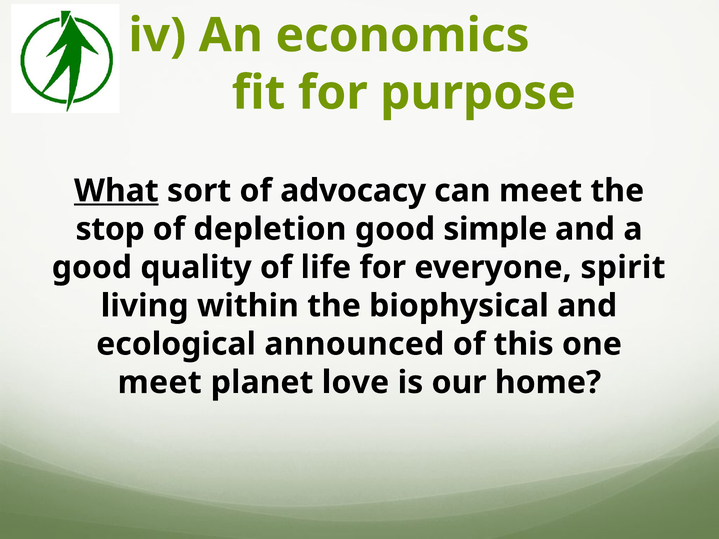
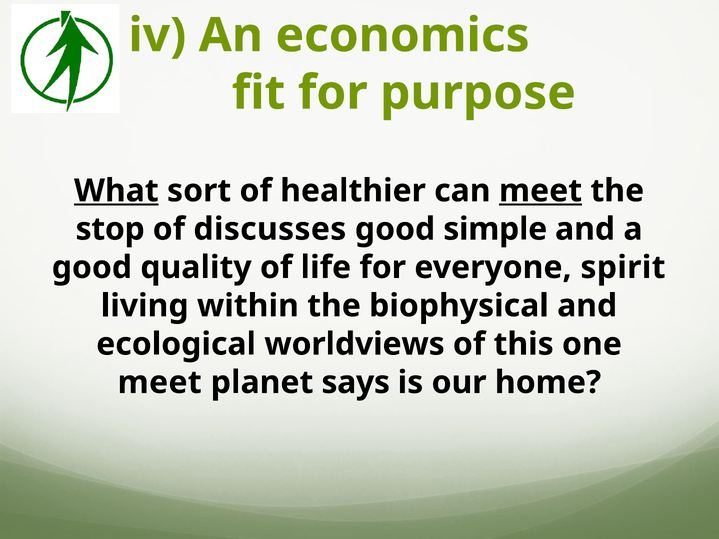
advocacy: advocacy -> healthier (353, 191)
meet underline: none -> present (541, 191)
depletion: depletion -> discusses (270, 229)
announced: announced -> worldviews (355, 344)
love: love -> says (356, 383)
